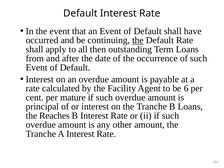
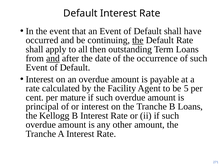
and underline: none -> present (53, 58)
6: 6 -> 5 (186, 88)
Reaches: Reaches -> Kellogg (54, 116)
